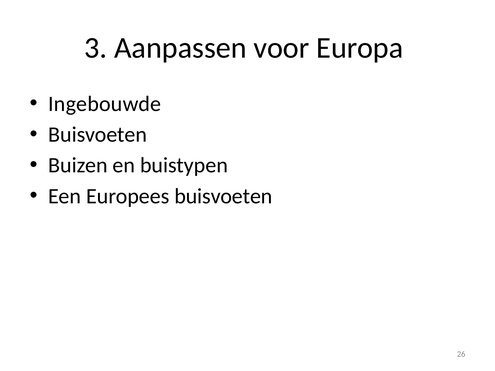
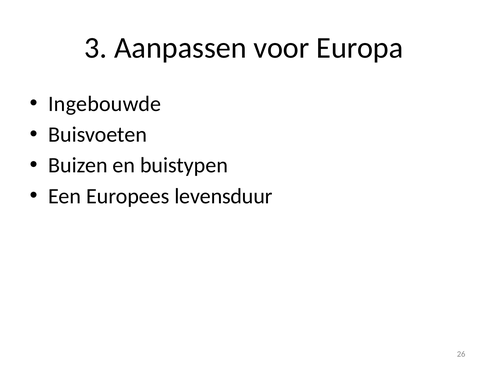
Europees buisvoeten: buisvoeten -> levensduur (223, 196)
